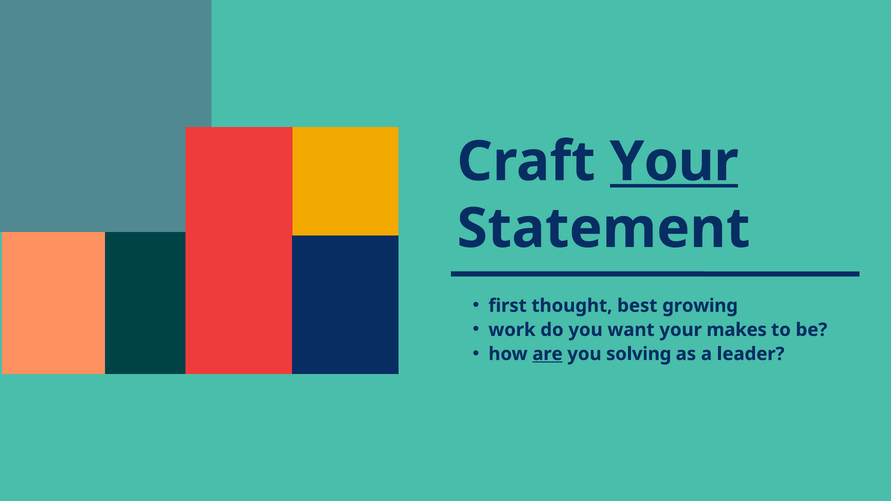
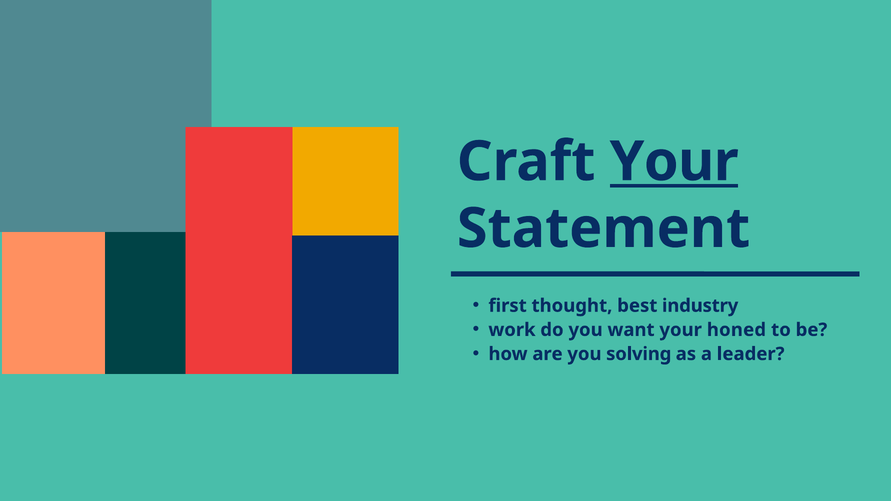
growing: growing -> industry (700, 306)
makes: makes -> honed (736, 330)
are underline: present -> none (547, 354)
